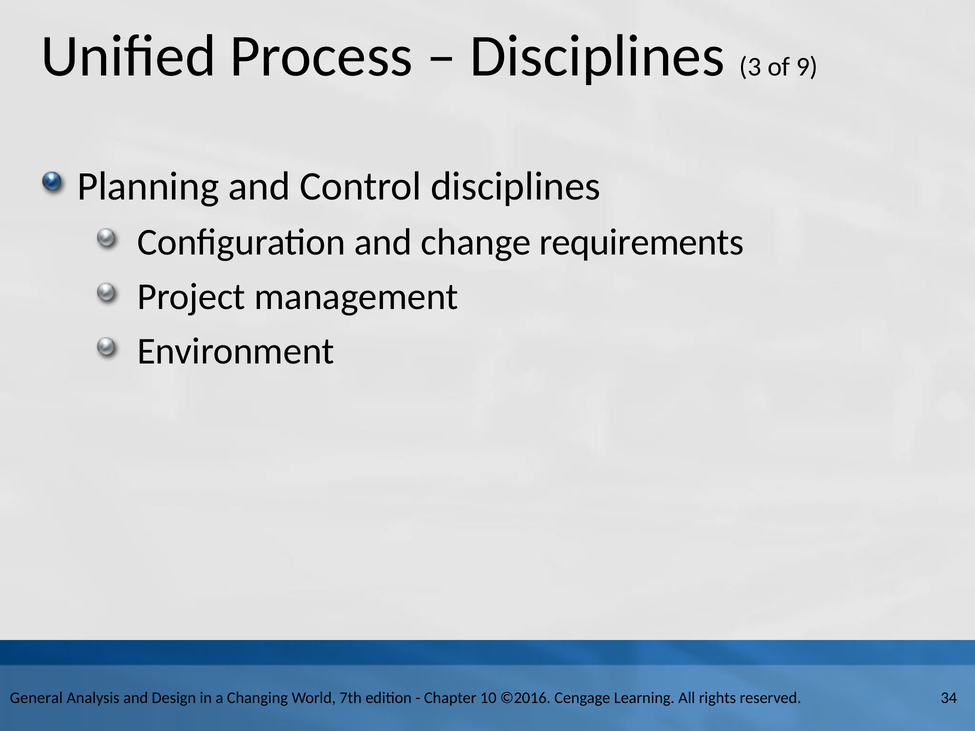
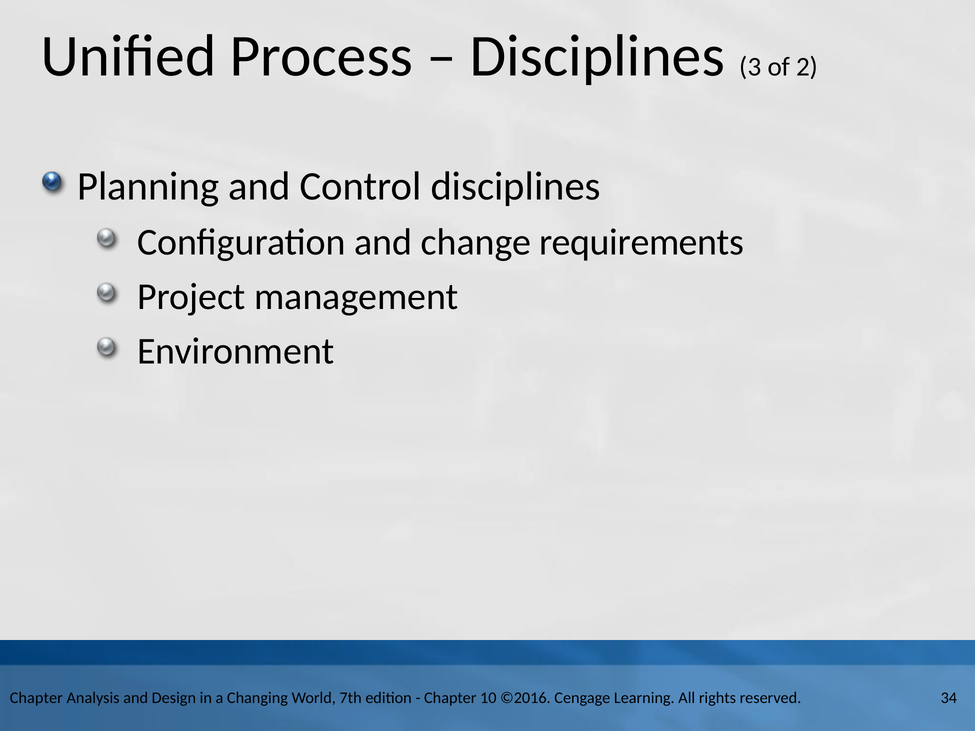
9: 9 -> 2 (807, 67)
General: General -> Chapter (36, 698)
